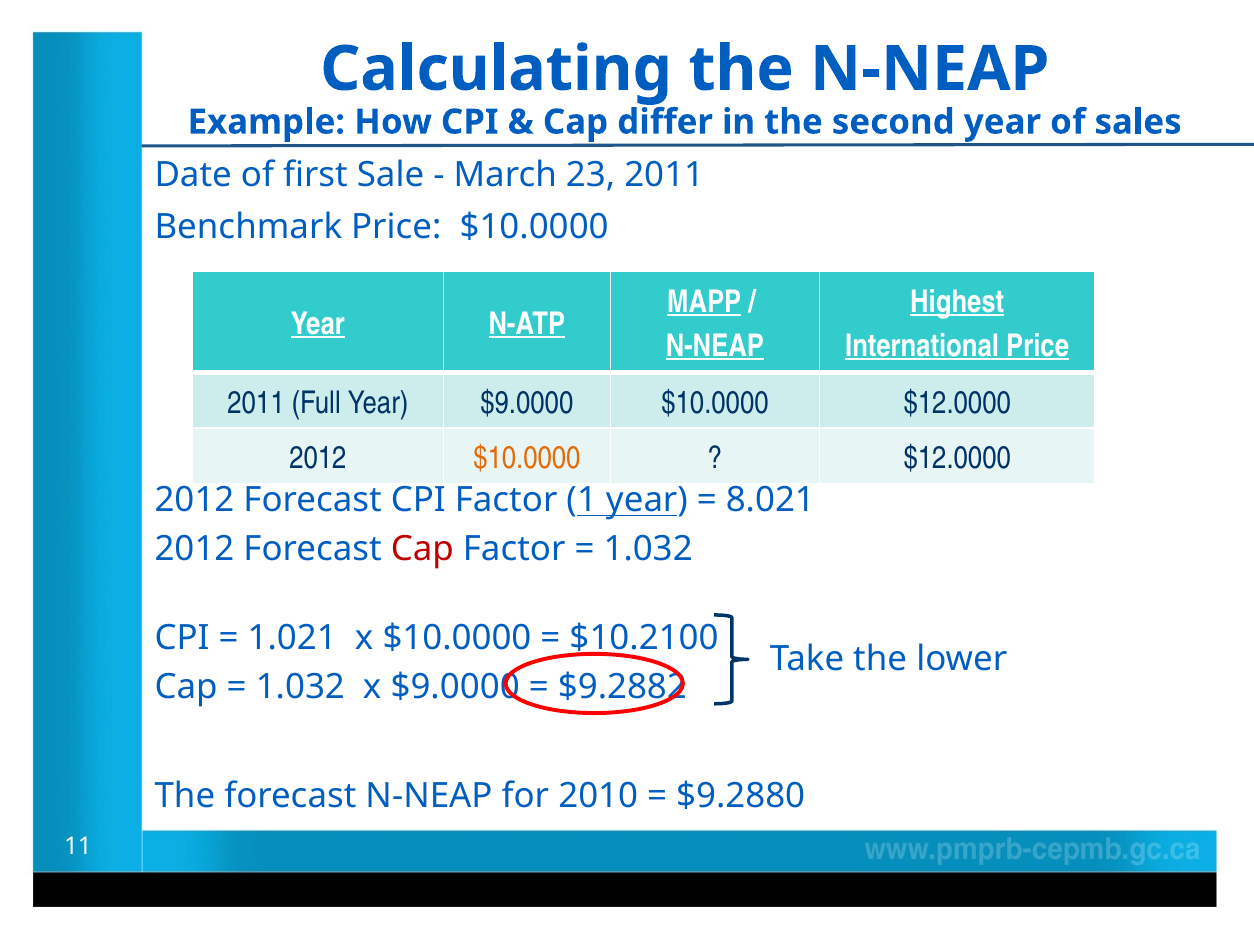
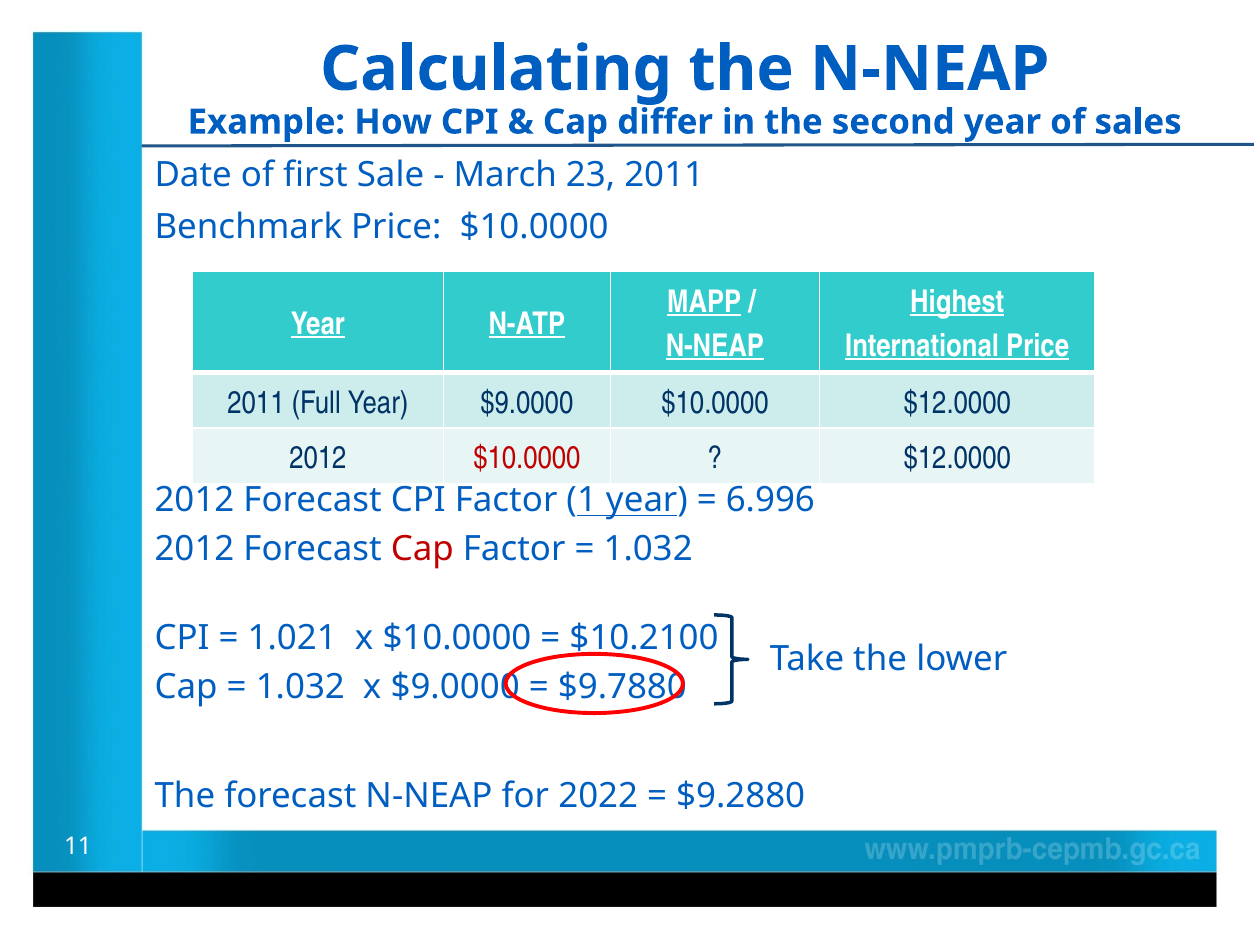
$10.0000 colour: orange -> red (527, 458)
8.021: 8.021 -> 6.996 (770, 500)
$9.2882: $9.2882 -> $9.7880 (622, 687)
2010: 2010 -> 2022 (598, 796)
